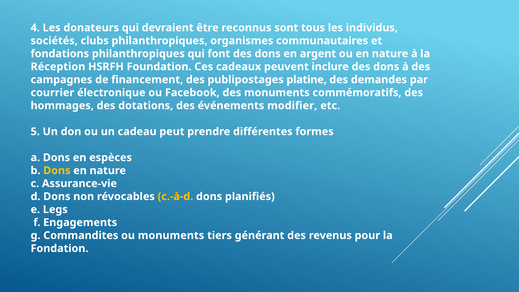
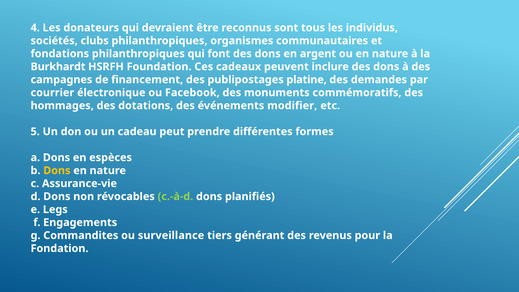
Réception: Réception -> Burkhardt (58, 67)
c.-à-d colour: yellow -> light green (175, 196)
ou monuments: monuments -> surveillance (171, 235)
